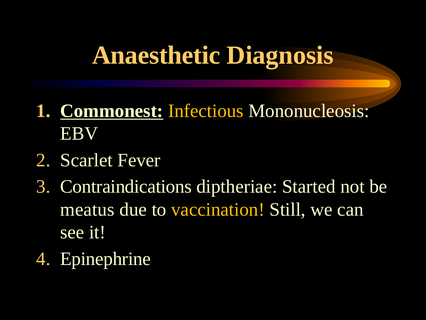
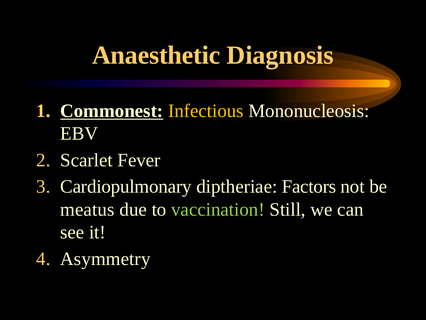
Contraindications: Contraindications -> Cardiopulmonary (126, 186)
Started: Started -> Factors (309, 186)
vaccination colour: yellow -> light green (218, 209)
Epinephrine: Epinephrine -> Asymmetry (105, 258)
